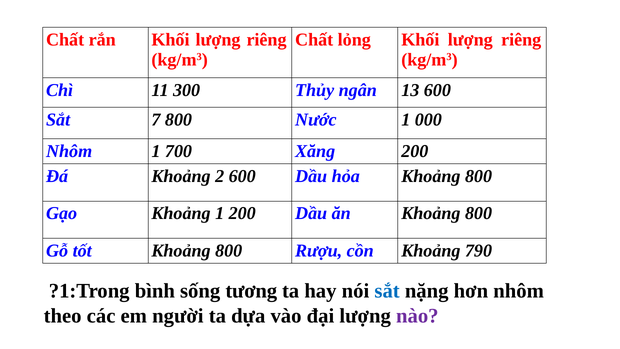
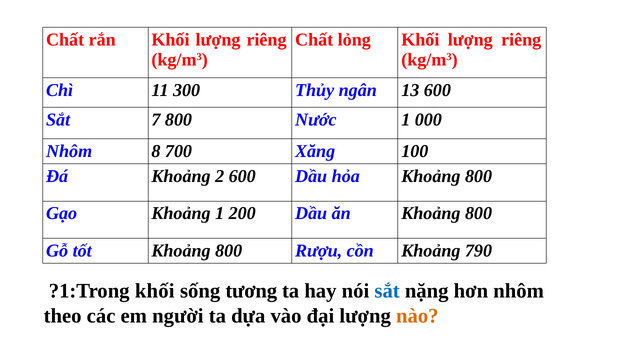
Nhôm 1: 1 -> 8 (156, 151)
Xăng 200: 200 -> 100 (415, 151)
?1:Trong bình: bình -> khối (155, 291)
nào colour: purple -> orange (417, 316)
